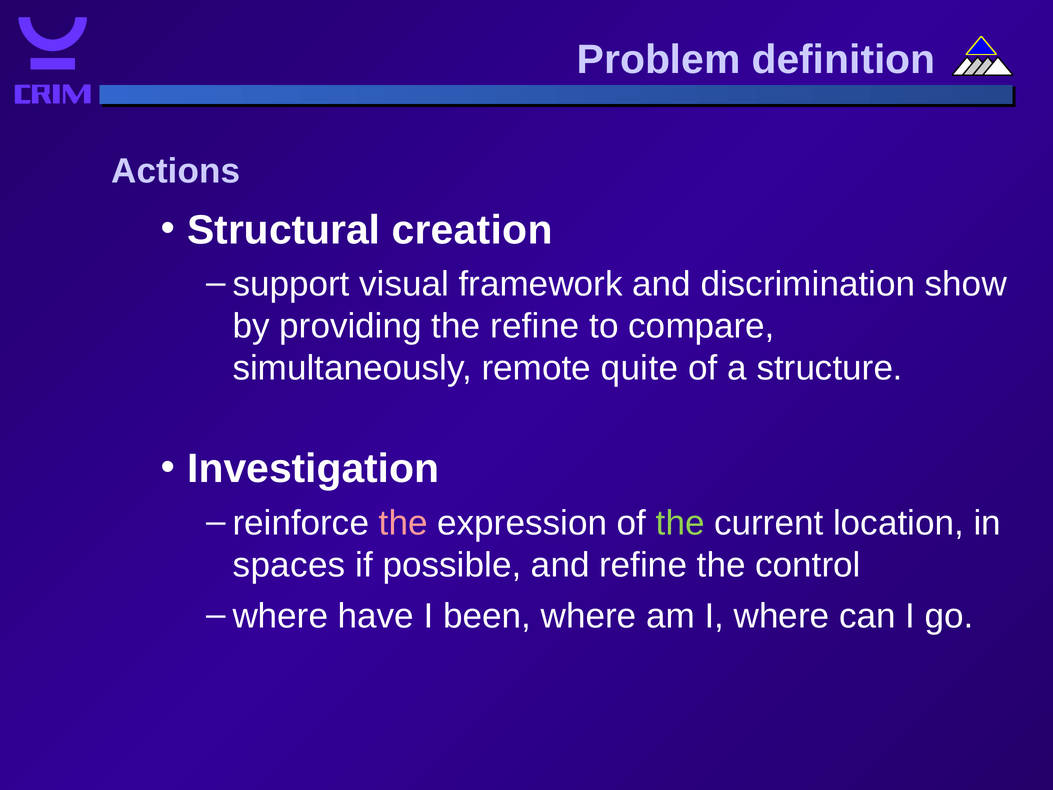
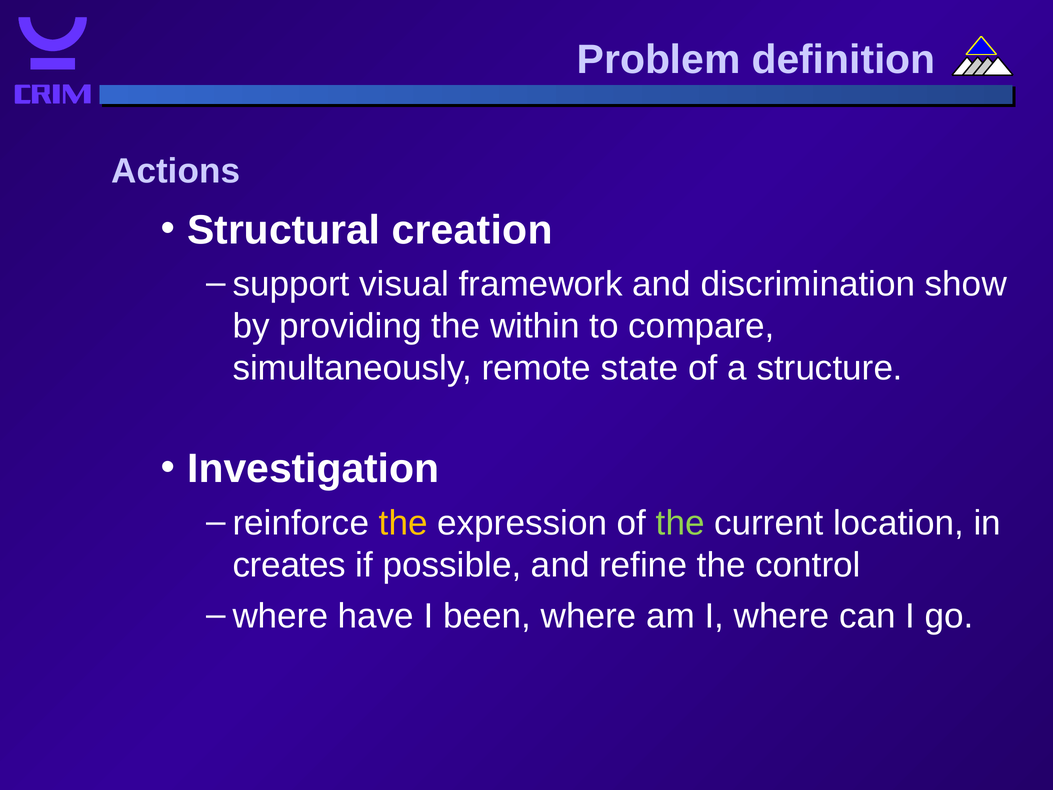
the refine: refine -> within (535, 326)
quite: quite -> state (639, 368)
the colour: pink -> yellow (403, 523)
spaces: spaces -> creates (289, 565)
